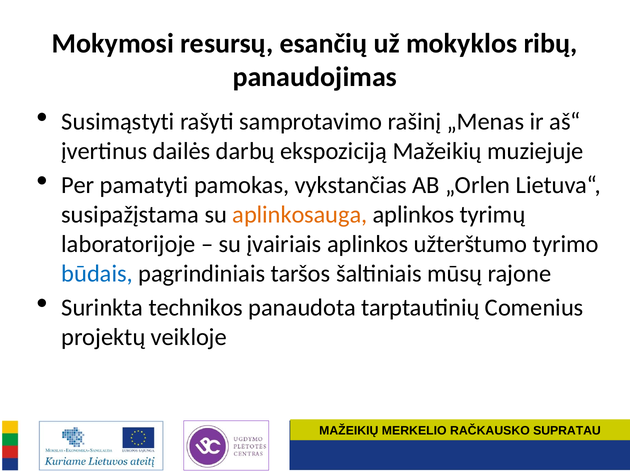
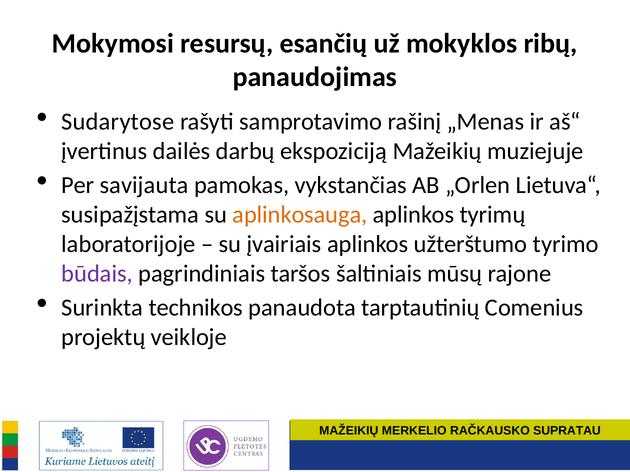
Susimąstyti: Susimąstyti -> Sudarytose (118, 122)
pamatyti: pamatyti -> savijauta (144, 186)
būdais colour: blue -> purple (97, 274)
